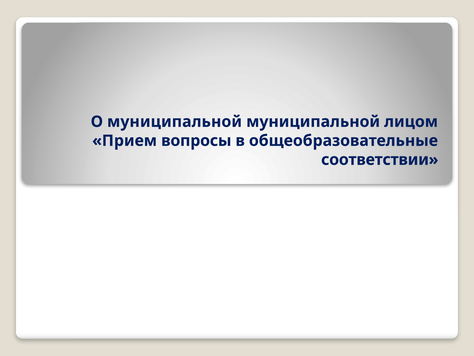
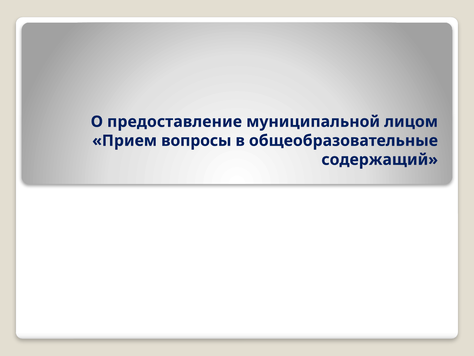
О муниципальной: муниципальной -> предоставление (175, 122)
соответствии: соответствии -> содержащий (380, 159)
